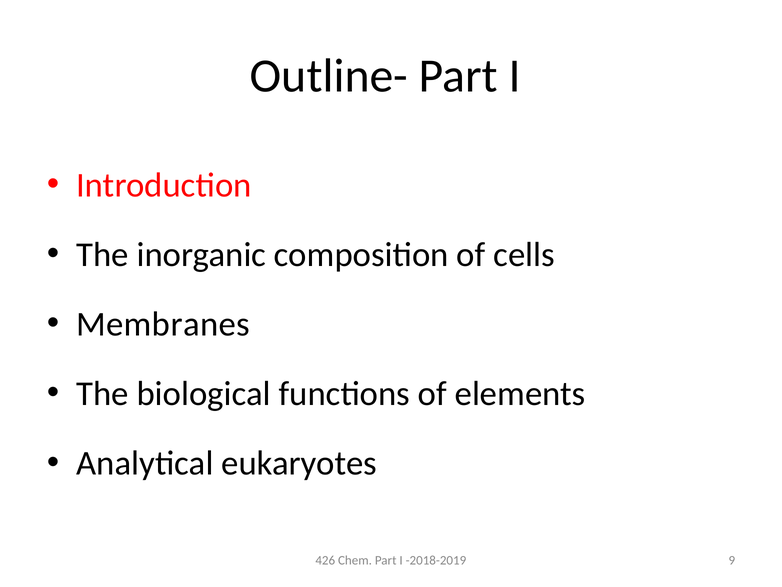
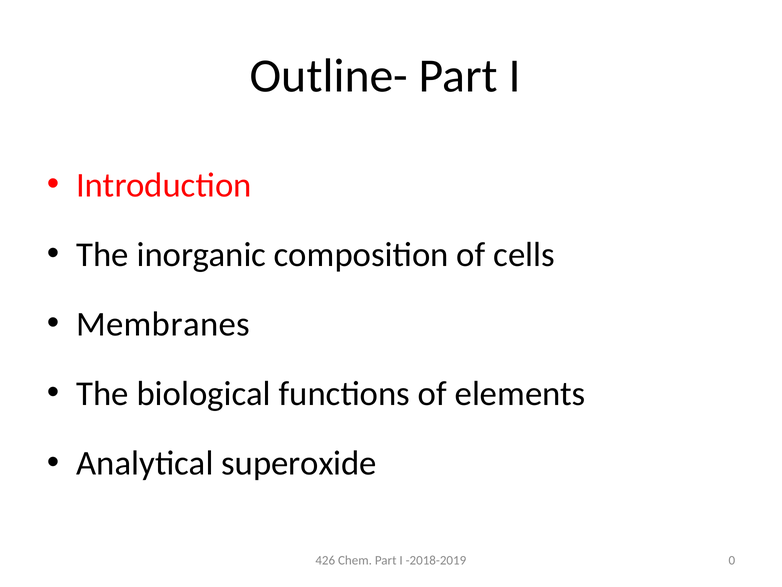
eukaryotes: eukaryotes -> superoxide (299, 463)
9: 9 -> 0 (732, 560)
